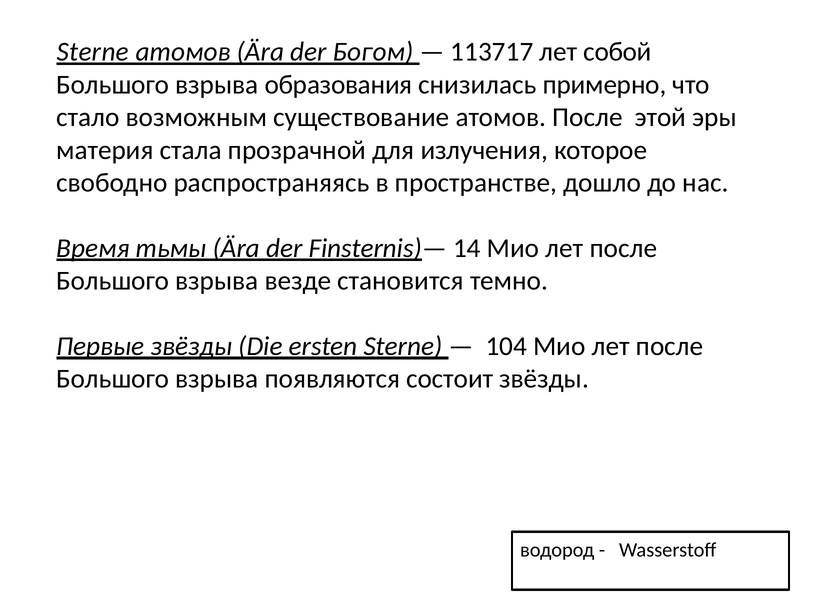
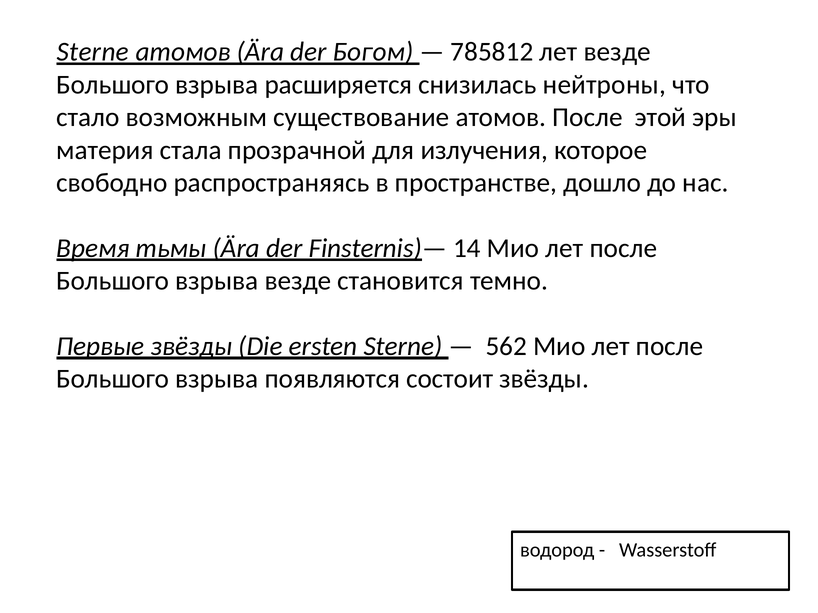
113717: 113717 -> 785812 (492, 52)
лет собой: собой -> везде (617, 52)
образования: образования -> расширяется (338, 85)
примерно: примерно -> нейтроны (604, 85)
104: 104 -> 562 (506, 347)
